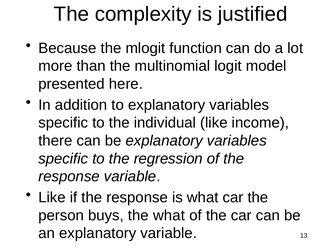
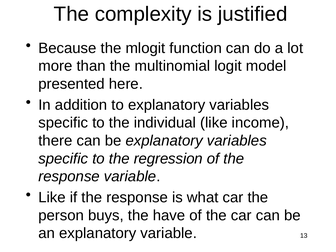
the what: what -> have (169, 215)
